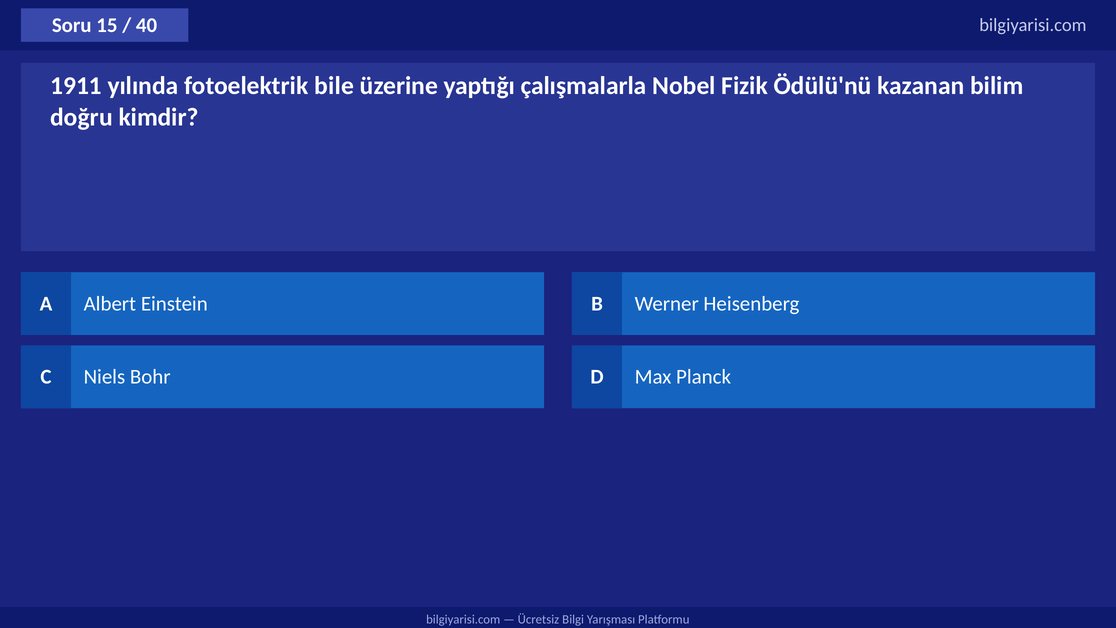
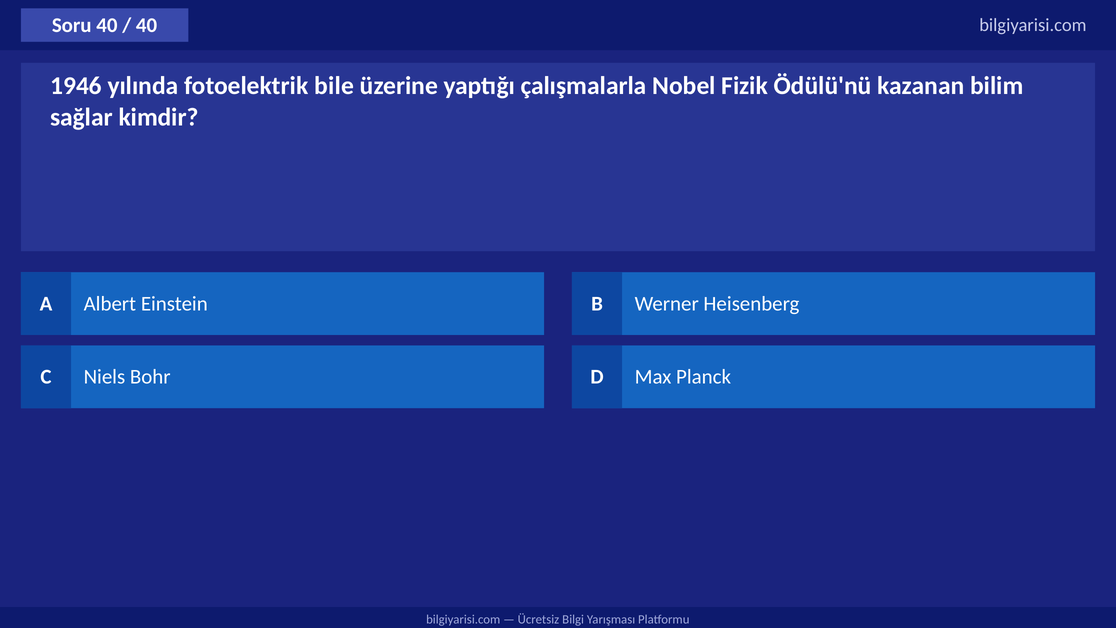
Soru 15: 15 -> 40 (107, 26)
1911: 1911 -> 1946 (76, 86)
doğru: doğru -> sağlar (82, 117)
